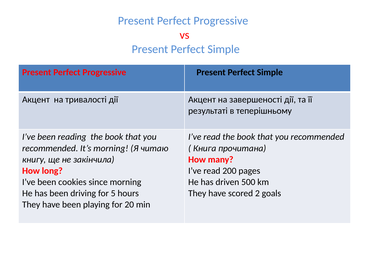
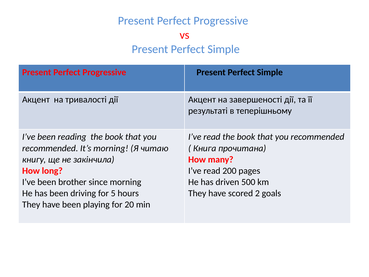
cookies: cookies -> brother (72, 182)
